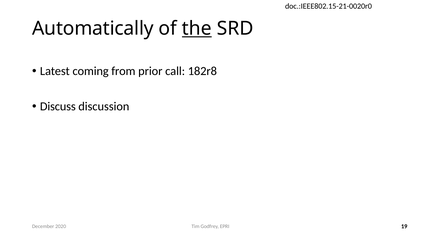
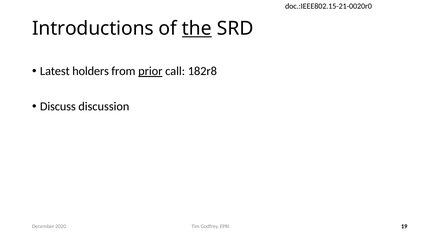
Automatically: Automatically -> Introductions (93, 29)
coming: coming -> holders (91, 71)
prior underline: none -> present (150, 71)
